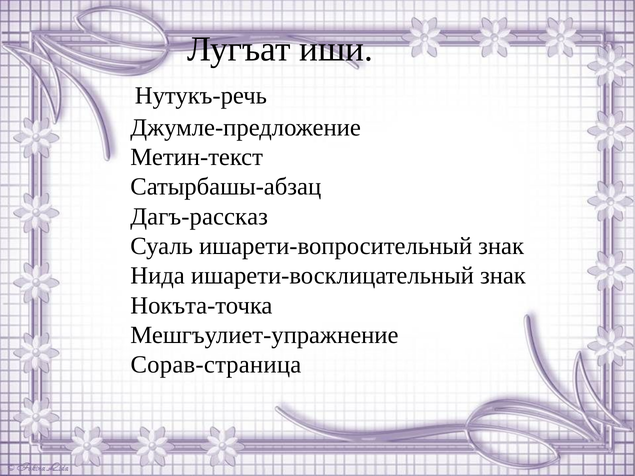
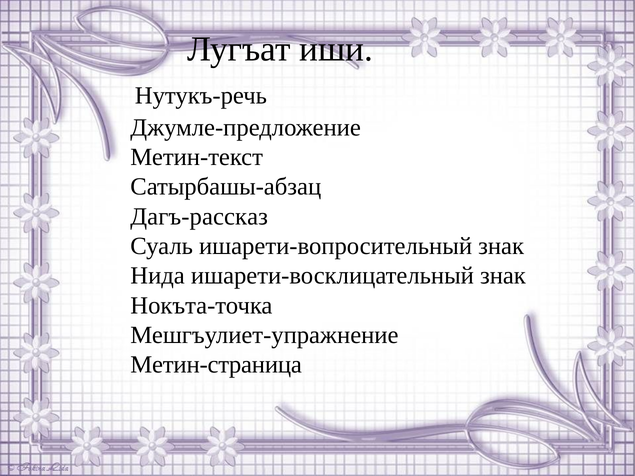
Сорав-страница: Сорав-страница -> Метин-страница (216, 365)
